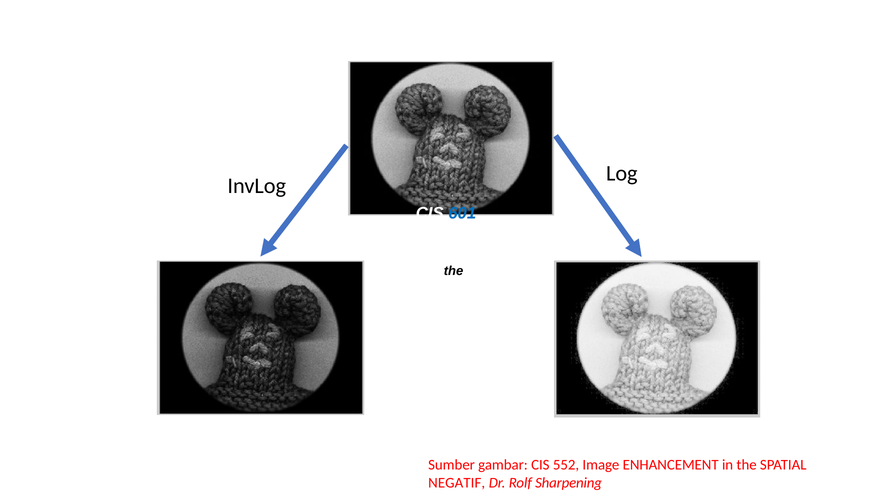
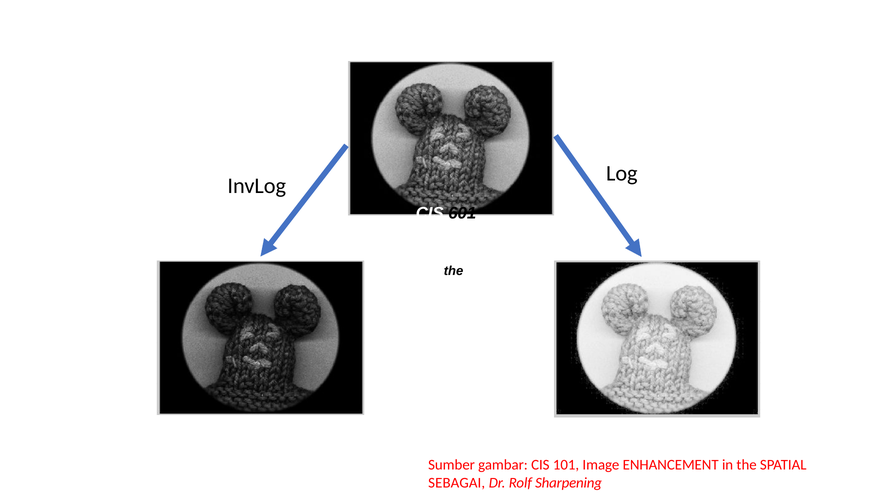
601 colour: blue -> black (462, 214)
552: 552 -> 101 (566, 466)
NEGATIF: NEGATIF -> SEBAGAI (457, 483)
